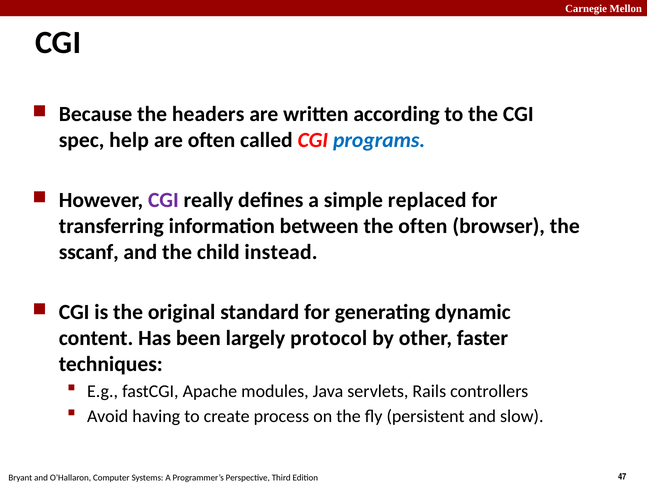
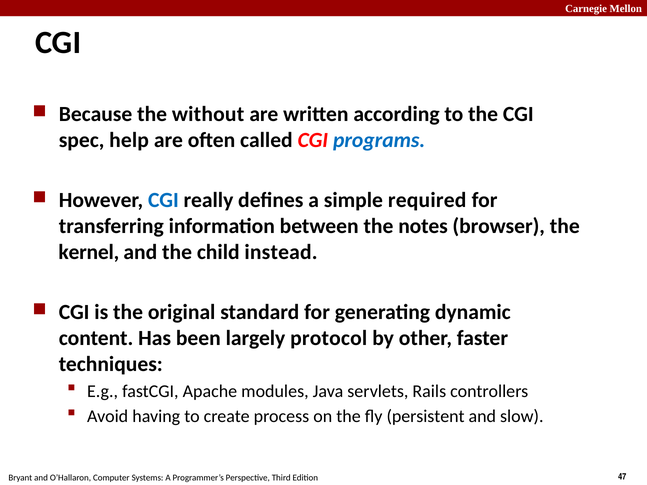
headers: headers -> without (208, 114)
CGI colour: purple -> blue (163, 200)
replaced: replaced -> required (427, 200)
the often: often -> notes (423, 226)
sscanf: sscanf -> kernel (89, 252)
